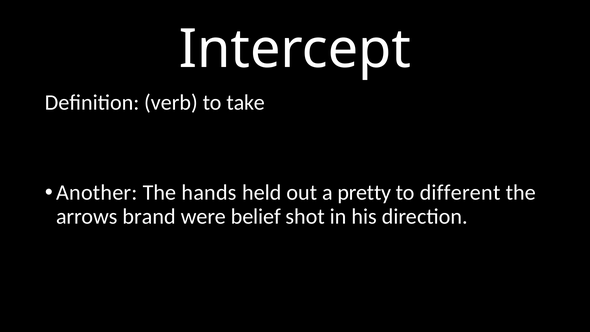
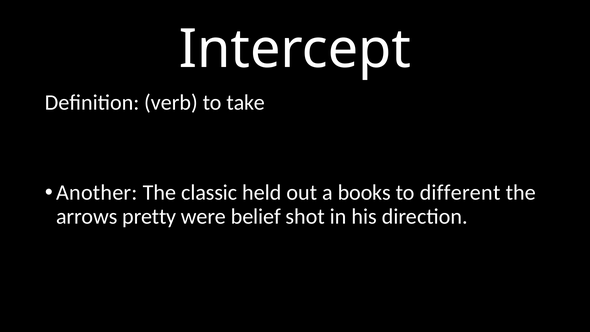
hands: hands -> classic (209, 192)
pretty: pretty -> books (364, 192)
brand: brand -> pretty (149, 216)
